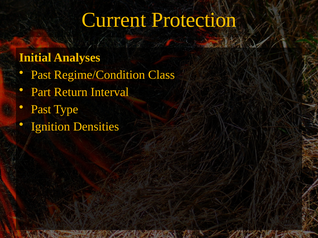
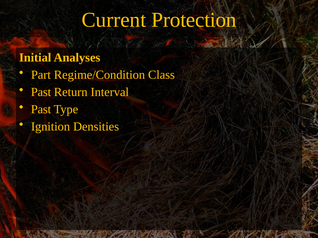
Past: Past -> Part (41, 75)
Part: Part -> Past (41, 92)
